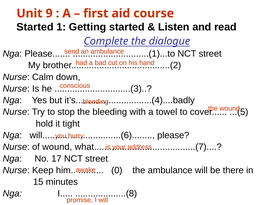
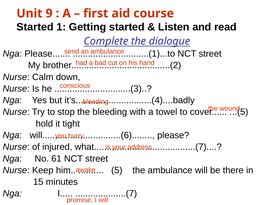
of wound: wound -> injured (57, 147)
17: 17 -> 61 (56, 159)
0: 0 -> 5 (117, 171)
....................(8: ....................(8 -> ....................(7 (106, 194)
